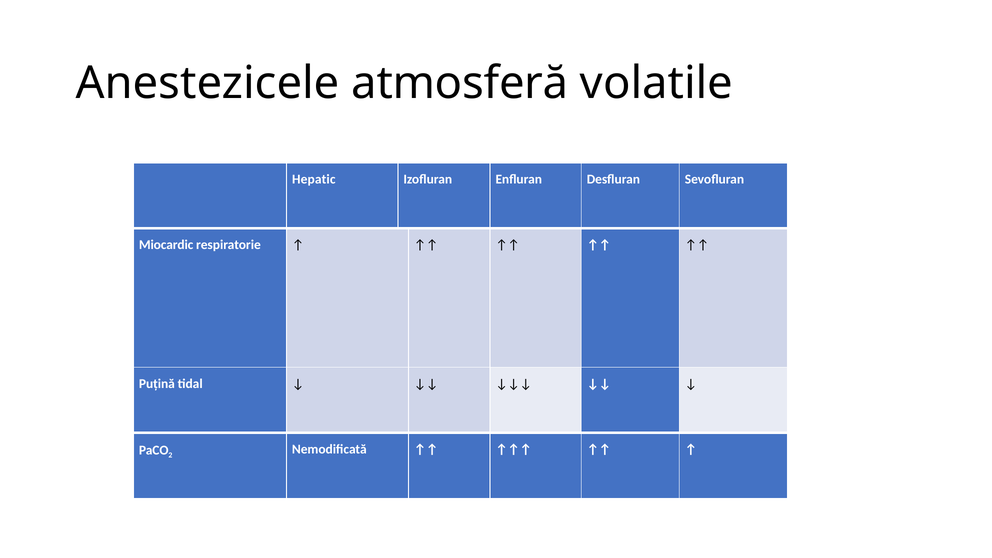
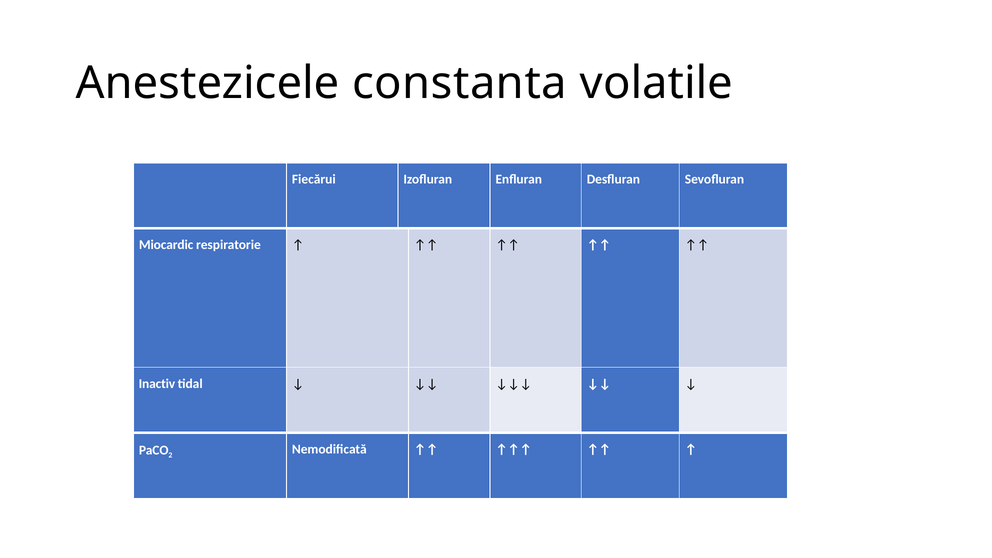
atmosferă: atmosferă -> constanta (460, 83)
Hepatic: Hepatic -> Fiecărui (314, 179)
Puțină: Puțină -> Inactiv (157, 384)
